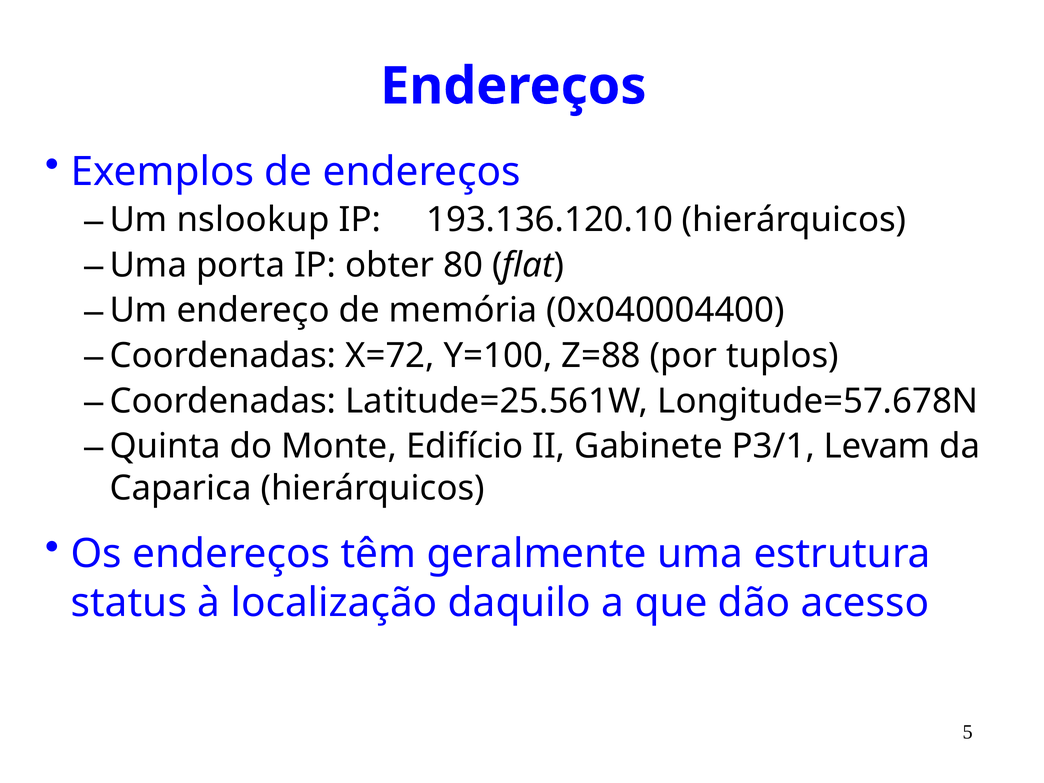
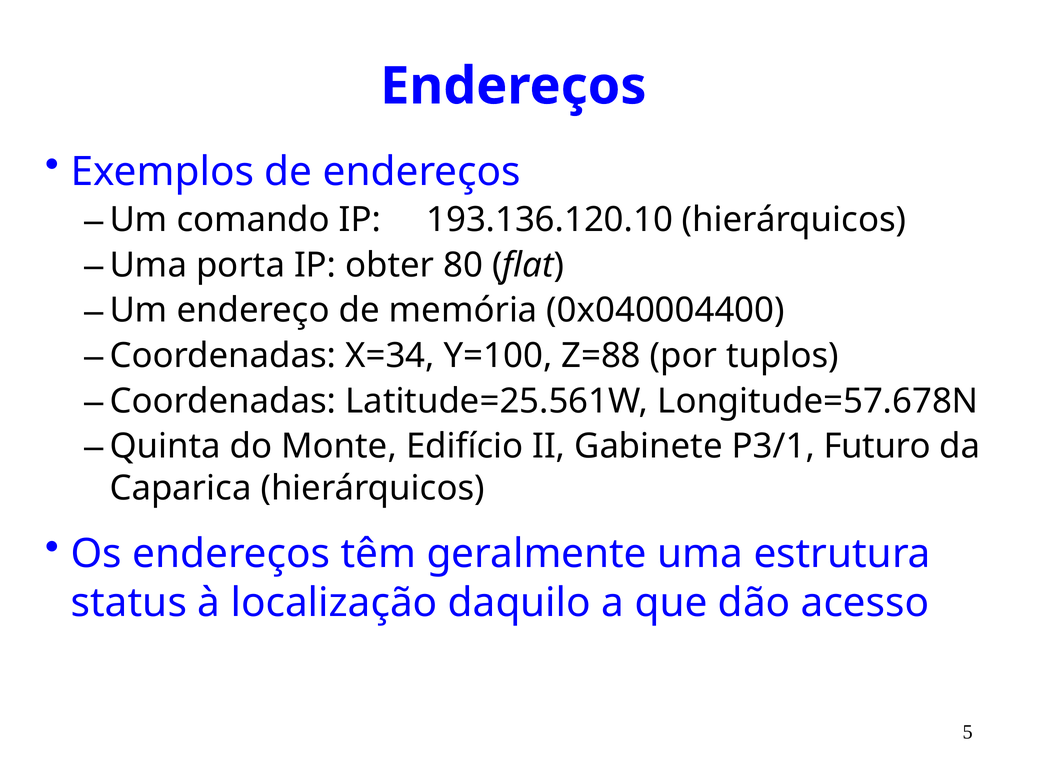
nslookup: nslookup -> comando (253, 220)
X=72: X=72 -> X=34 (390, 356)
Levam: Levam -> Futuro (877, 446)
